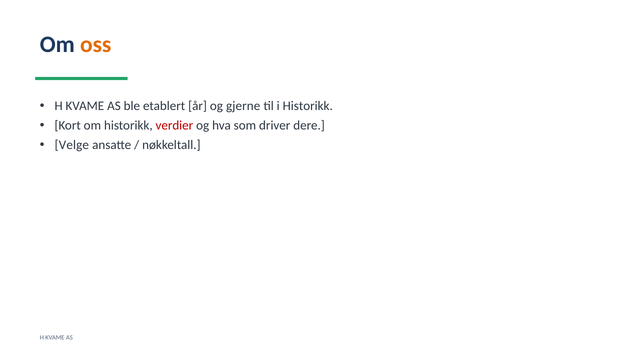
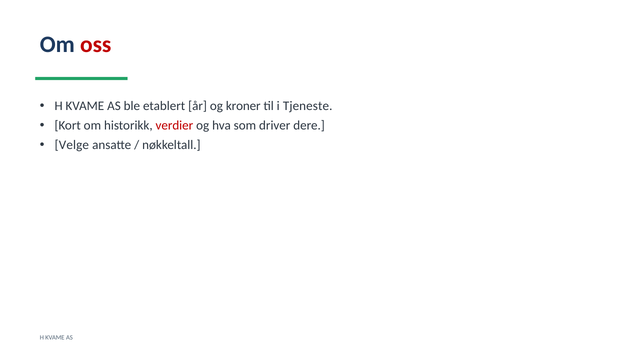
oss colour: orange -> red (96, 45)
gjerne: gjerne -> kroner (243, 106)
i Historikk: Historikk -> Tjeneste (308, 106)
